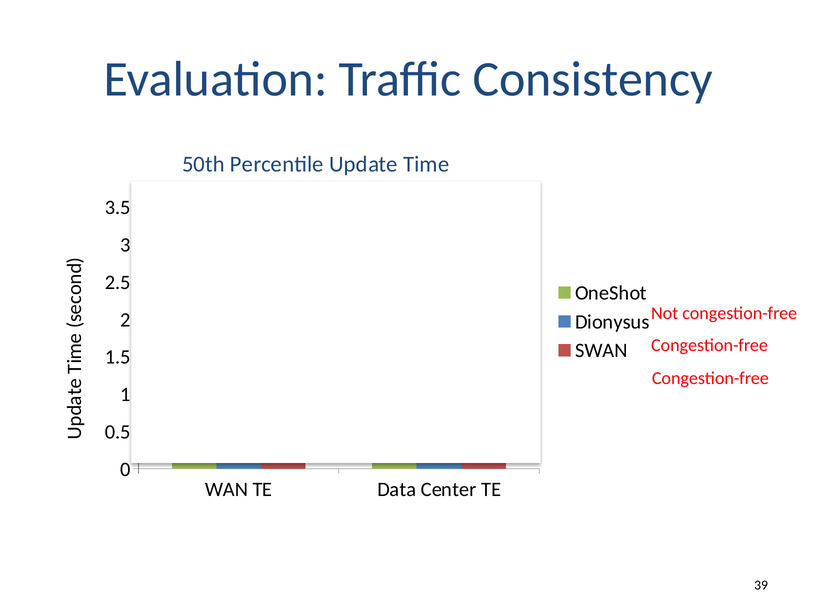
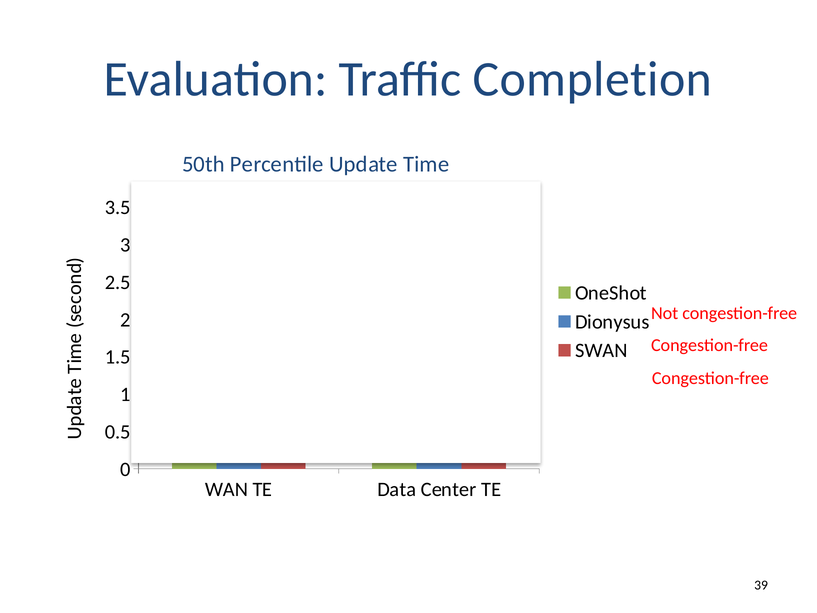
Consistency: Consistency -> Completion (592, 79)
